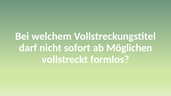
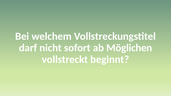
formlos: formlos -> beginnt (110, 59)
